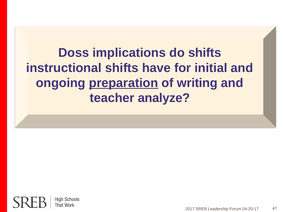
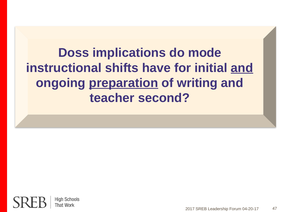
do shifts: shifts -> mode (205, 53)
and underline: none -> present (242, 68)
analyze: analyze -> second (164, 98)
